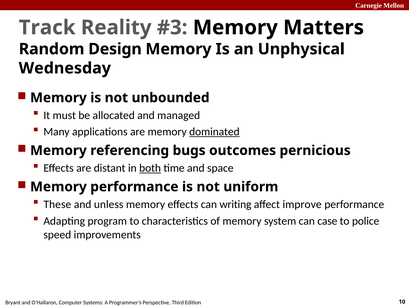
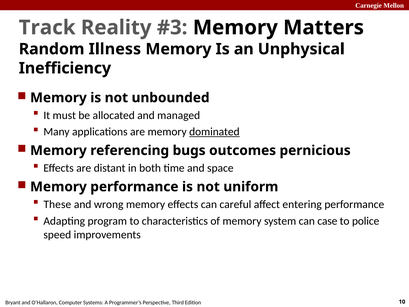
Design: Design -> Illness (115, 49)
Wednesday: Wednesday -> Inefficiency (65, 68)
both underline: present -> none (150, 168)
unless: unless -> wrong (109, 204)
writing: writing -> careful (235, 204)
improve: improve -> entering (302, 204)
